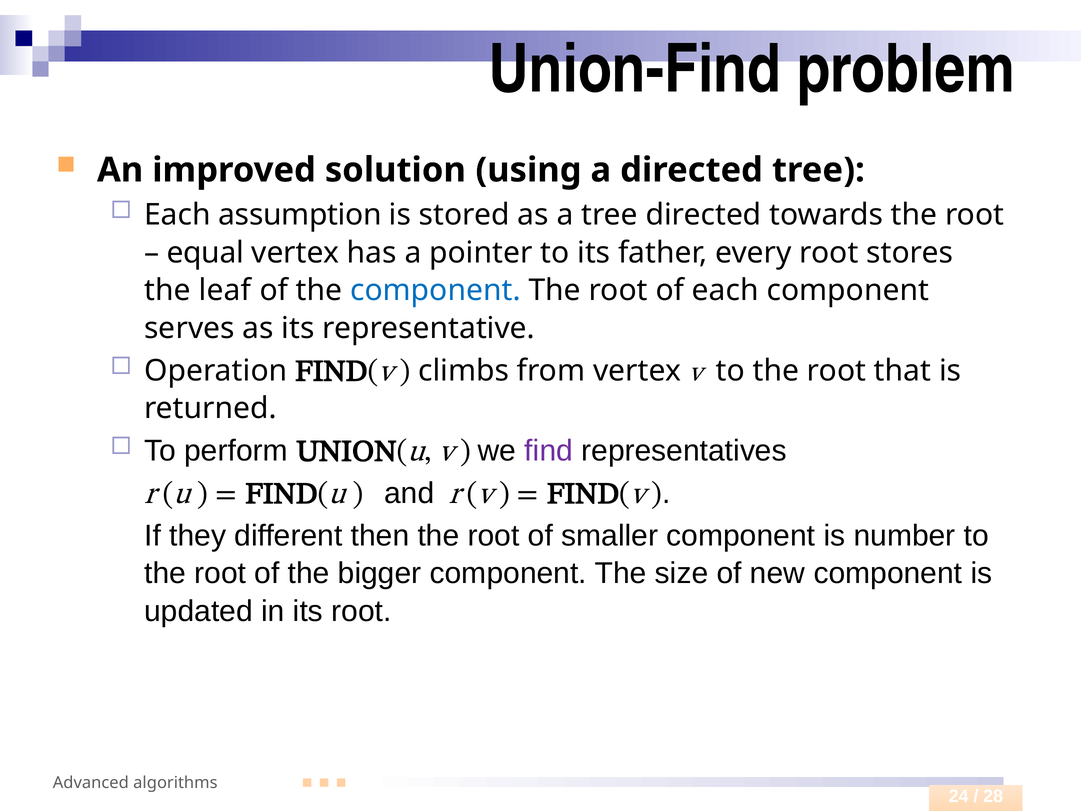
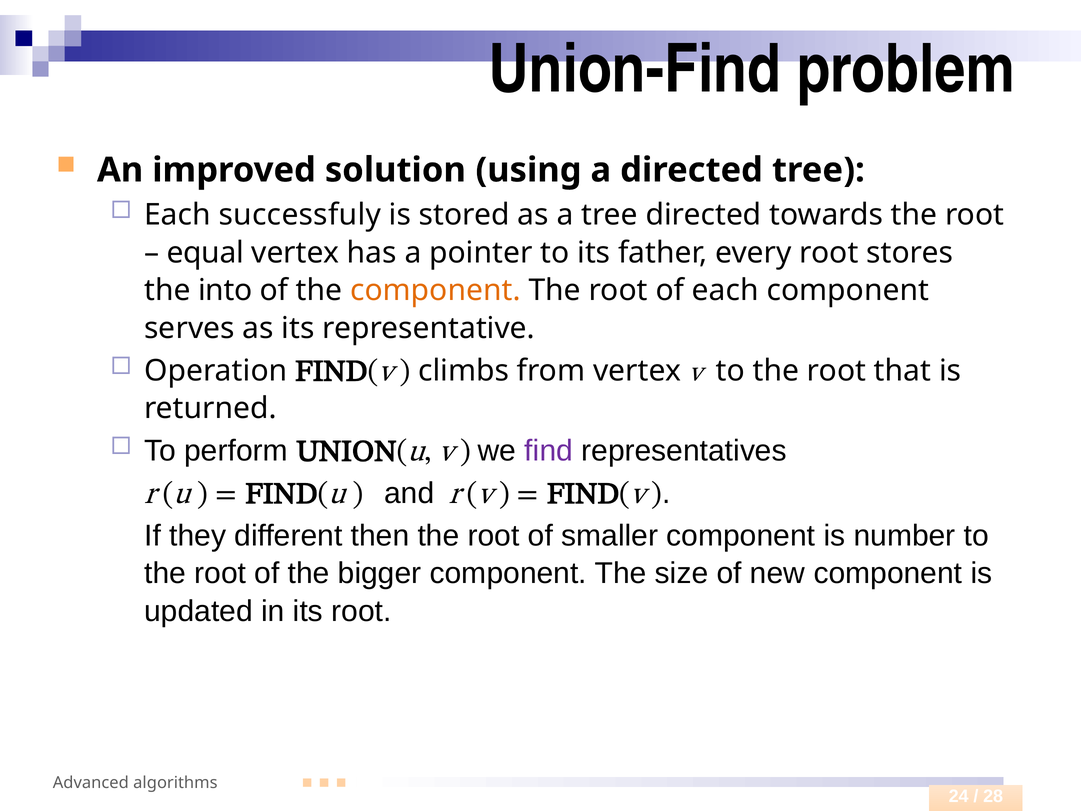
assumption: assumption -> successfuly (300, 215)
leaf: leaf -> into (225, 290)
component colour: blue -> orange (435, 290)
